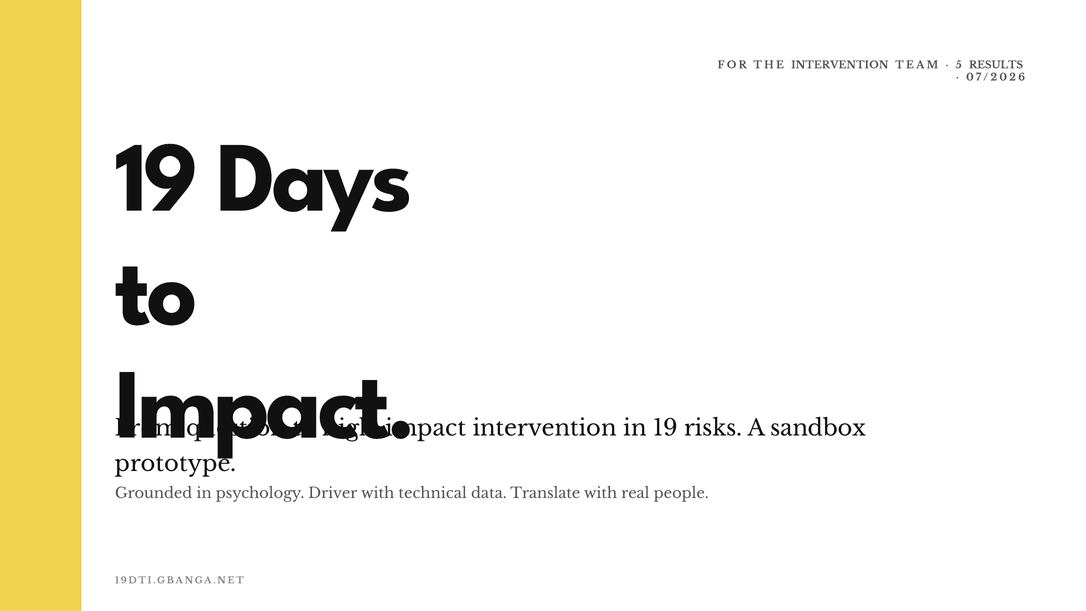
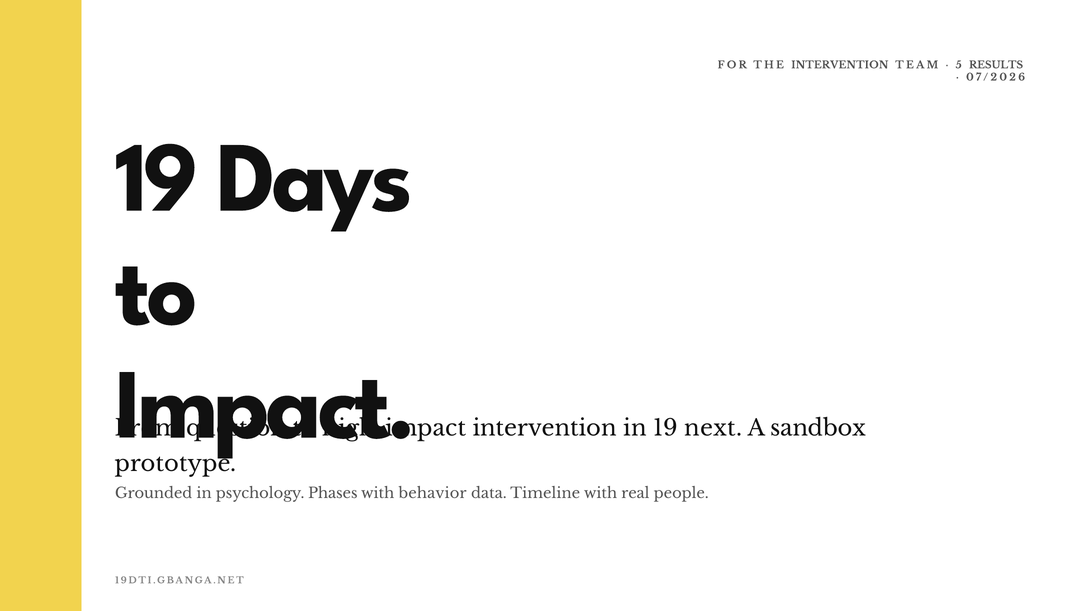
risks: risks -> next (713, 428)
Driver: Driver -> Phases (333, 493)
technical: technical -> behavior (433, 493)
Translate: Translate -> Timeline (545, 493)
